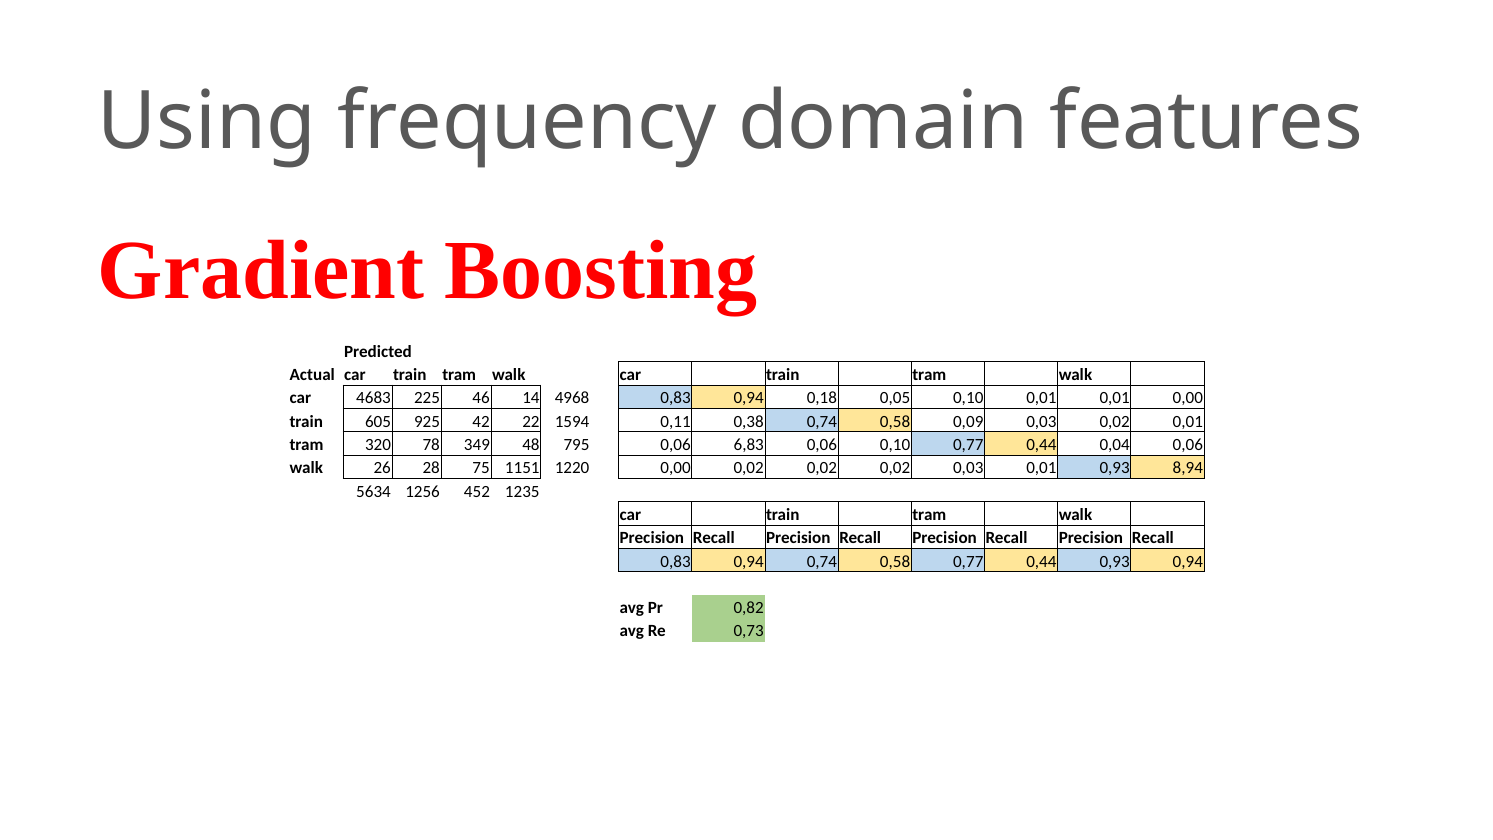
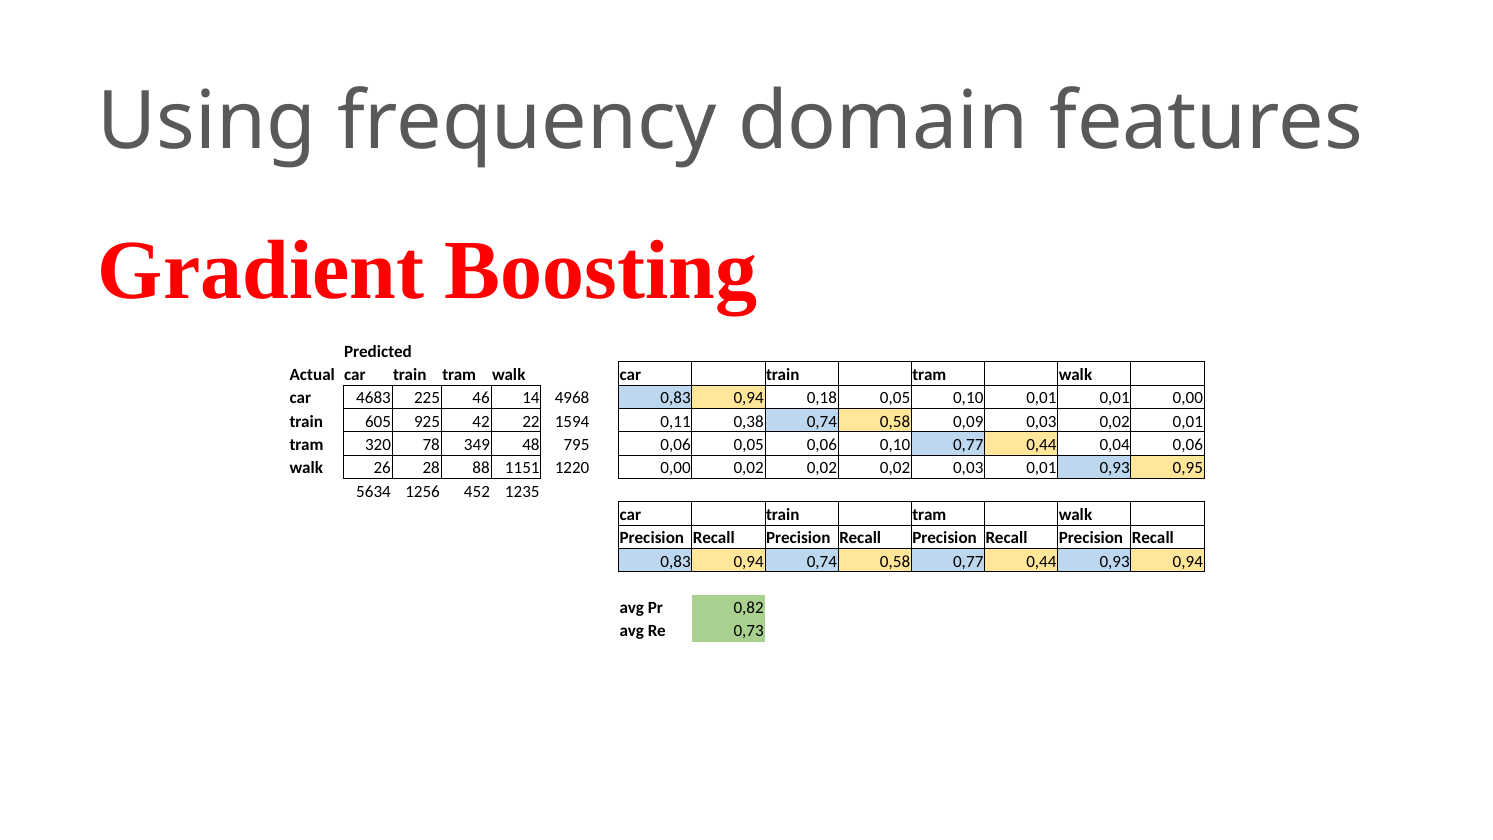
0,06 6,83: 6,83 -> 0,05 (749, 445)
75: 75 -> 88 (481, 468)
8,94: 8,94 -> 0,95 (1188, 468)
